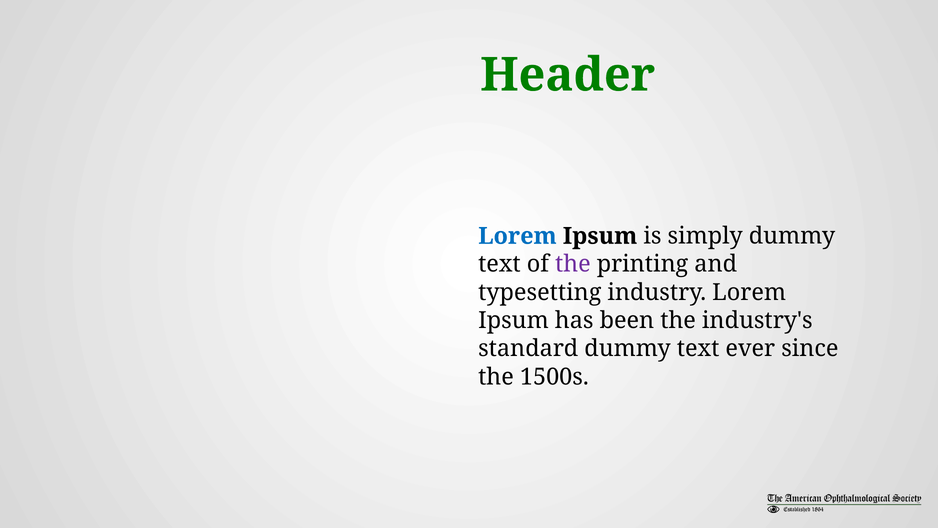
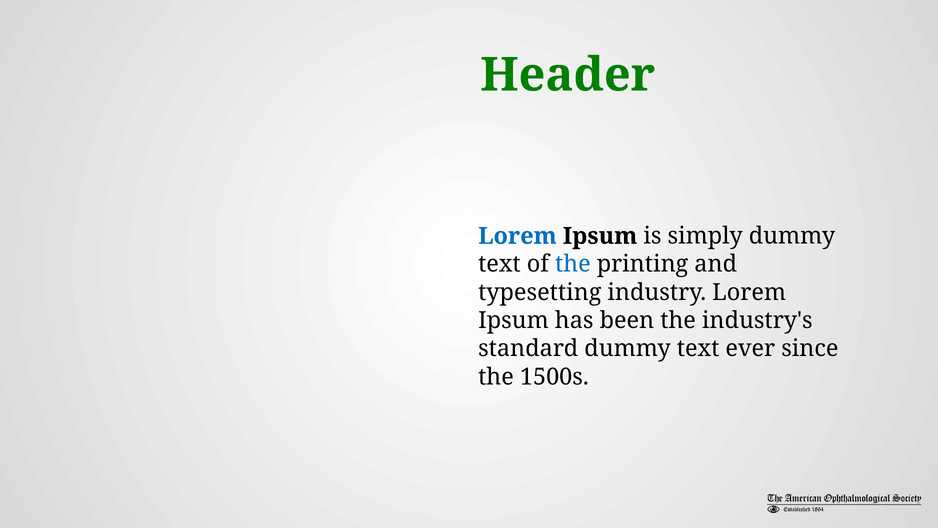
the colour: purple -> blue (573, 264)
